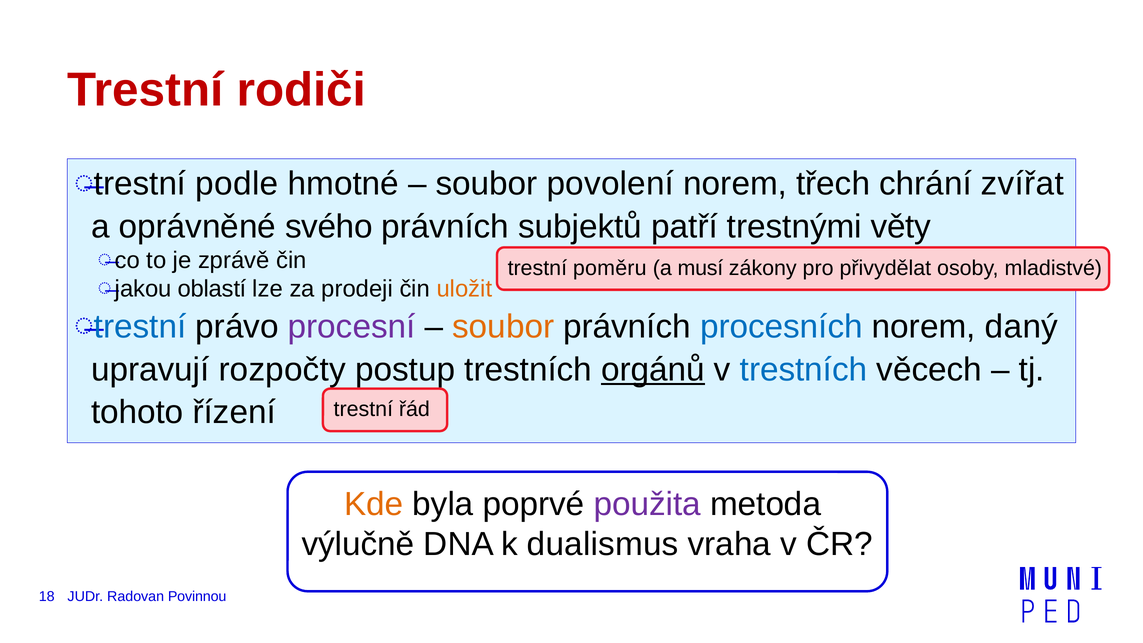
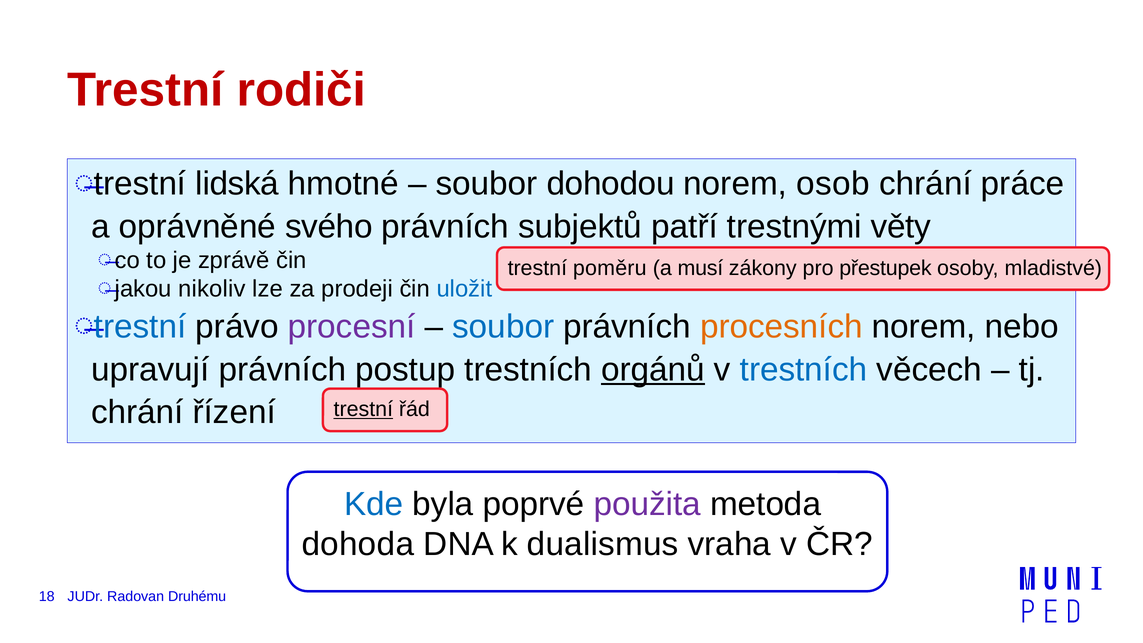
podle: podle -> lidská (237, 184)
povolení: povolení -> dohodou (611, 184)
třech: třech -> osob (833, 184)
zvířat: zvířat -> práce (1023, 184)
přivydělat: přivydělat -> přestupek (885, 268)
oblastí: oblastí -> nikoliv (212, 289)
uložit colour: orange -> blue (464, 289)
soubor colour: orange -> blue (503, 327)
procesních colour: blue -> orange (781, 327)
daný: daný -> nebo (1022, 327)
upravují rozpočty: rozpočty -> právních (282, 370)
tohoto: tohoto -> chrání (137, 412)
trestní underline: none -> present (363, 409)
Kde colour: orange -> blue (374, 504)
výlučně: výlučně -> dohoda (358, 544)
Povinnou: Povinnou -> Druhému (197, 597)
